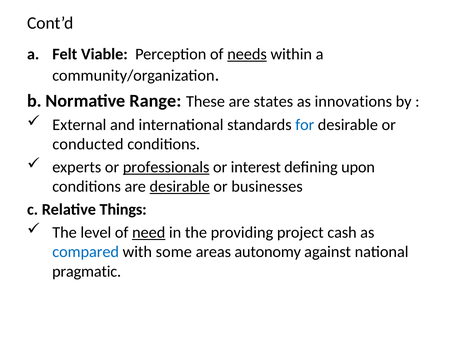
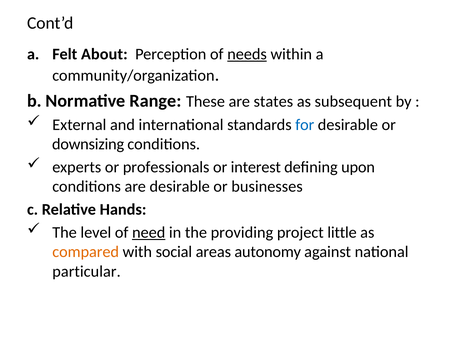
Viable: Viable -> About (104, 54)
innovations: innovations -> subsequent (353, 102)
conducted: conducted -> downsizing (88, 144)
professionals underline: present -> none (166, 167)
desirable underline: present -> none (180, 187)
Things: Things -> Hands (123, 210)
cash: cash -> little (342, 233)
compared colour: blue -> orange (86, 252)
some: some -> social (174, 252)
pragmatic: pragmatic -> particular (87, 272)
